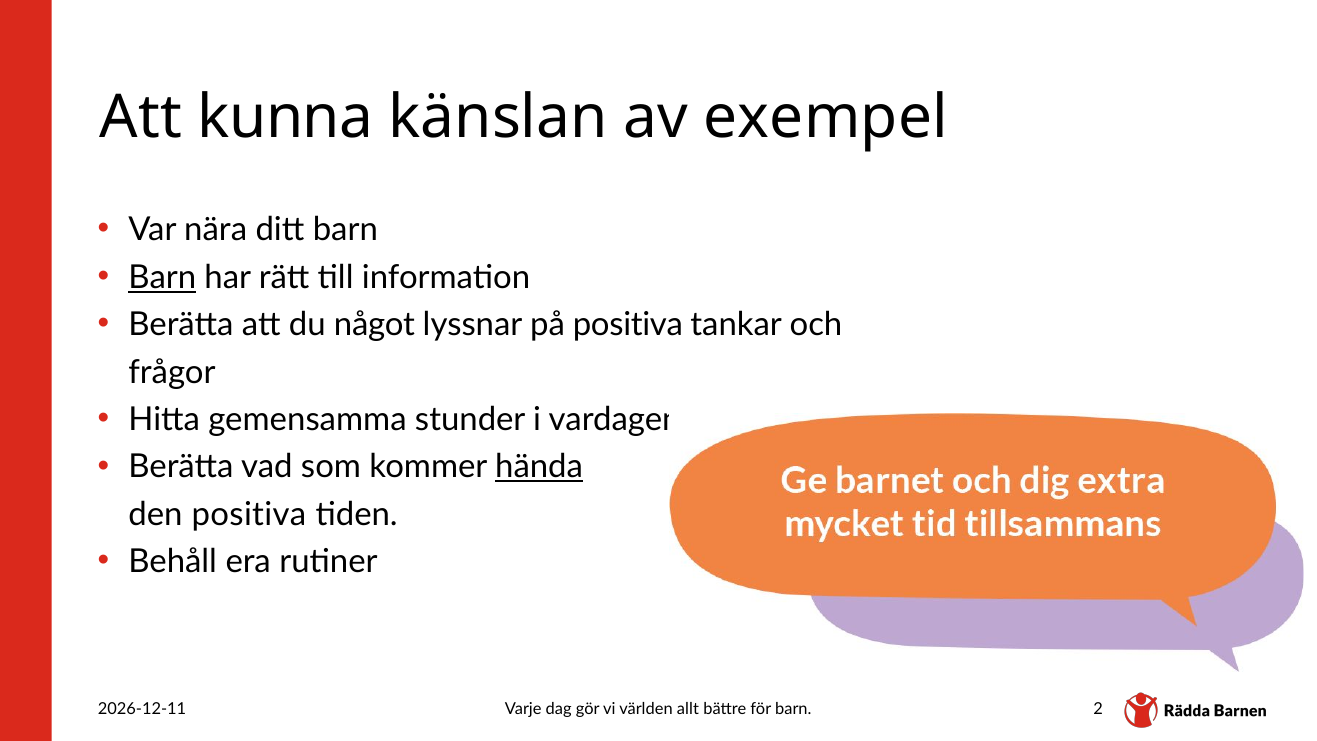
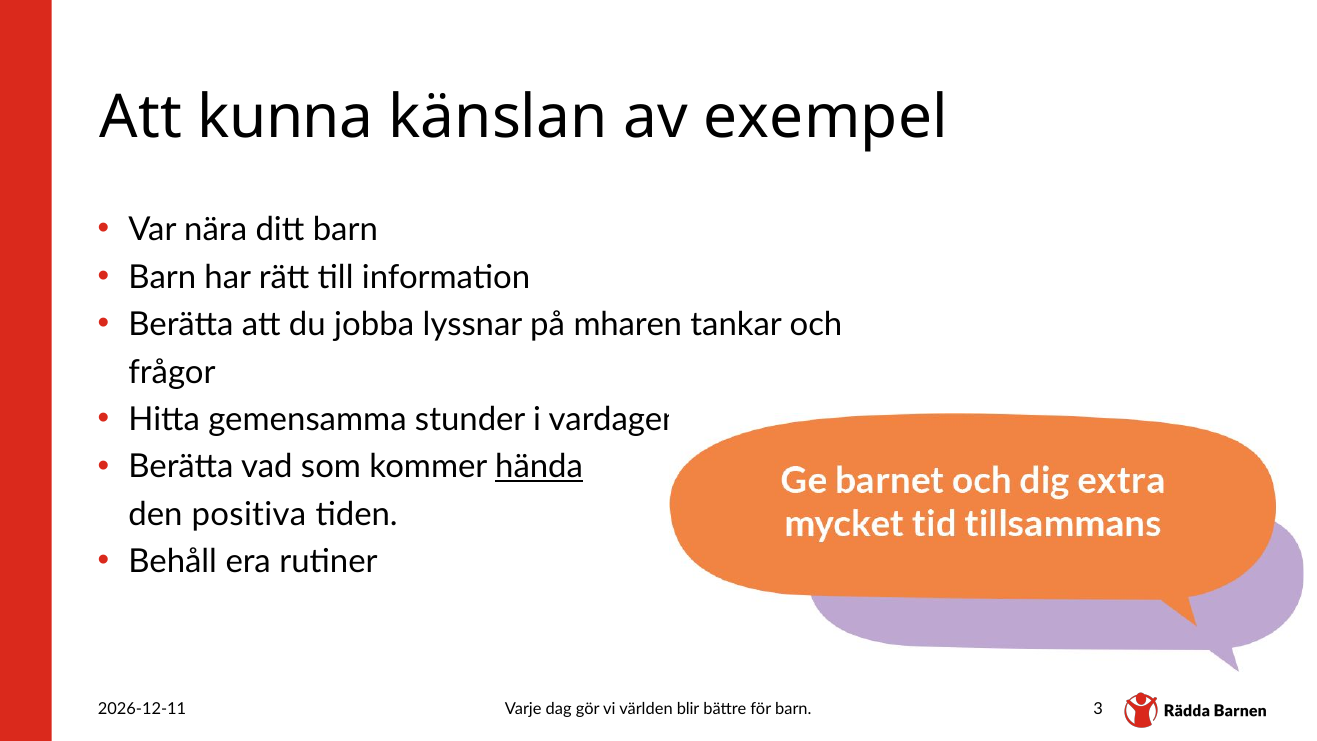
Barn underline: present -> none (162, 277)
något: något -> jobba (374, 325)
på positiva: positiva -> mharen (628, 325)
allt: allt -> blir (688, 709)
2: 2 -> 3 (1098, 709)
